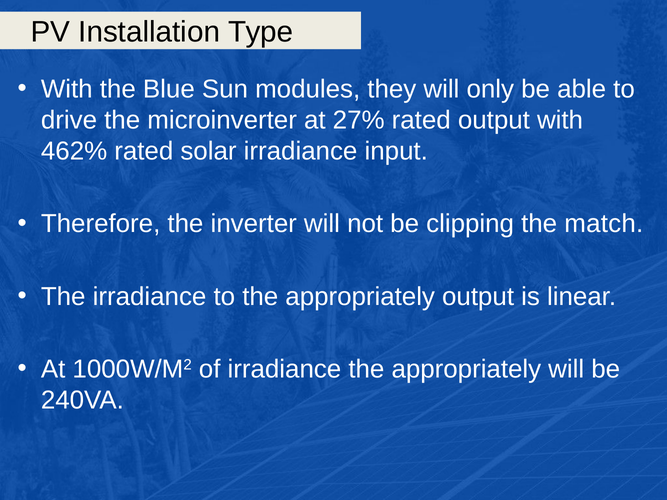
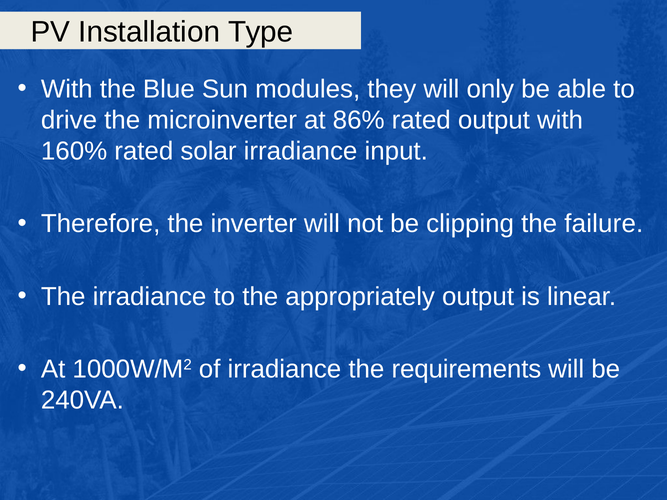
27%: 27% -> 86% (359, 120)
462%: 462% -> 160% (74, 151)
match: match -> failure (604, 224)
irradiance the appropriately: appropriately -> requirements (466, 369)
